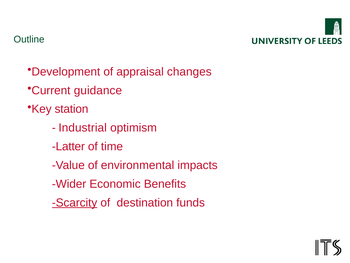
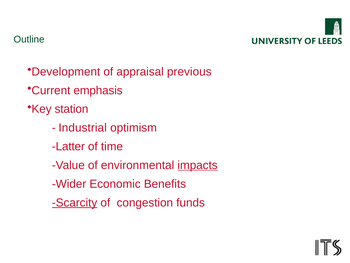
changes: changes -> previous (189, 72)
guidance: guidance -> emphasis (98, 90)
impacts underline: none -> present (198, 165)
destination: destination -> congestion (145, 202)
